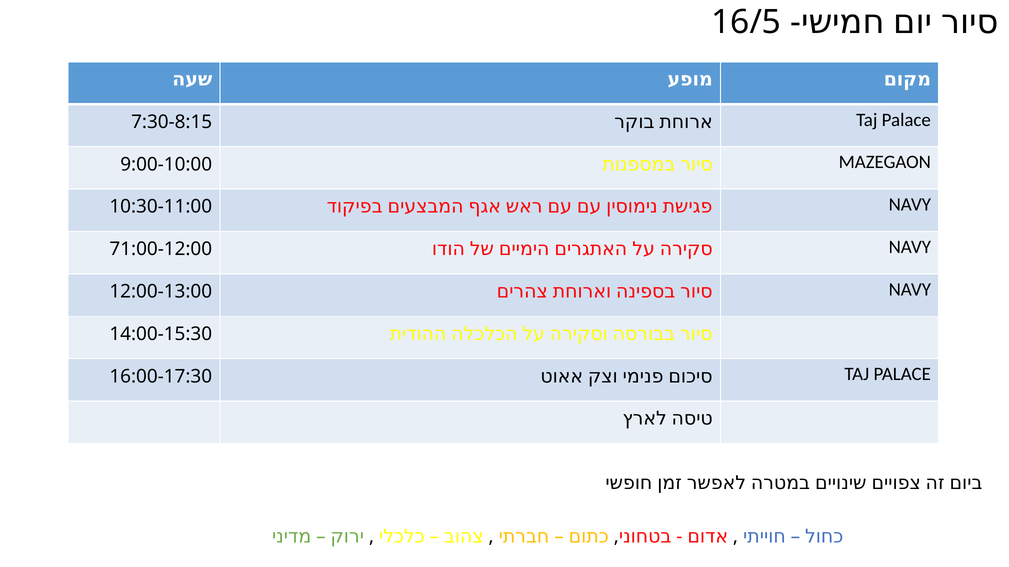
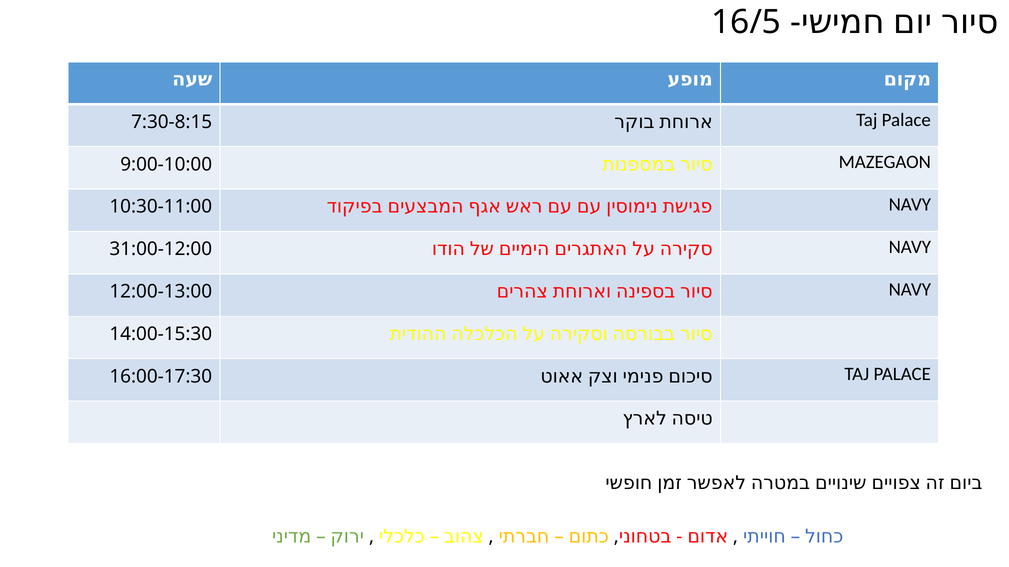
71:00-12:00: 71:00-12:00 -> 31:00-12:00 (161, 249)
